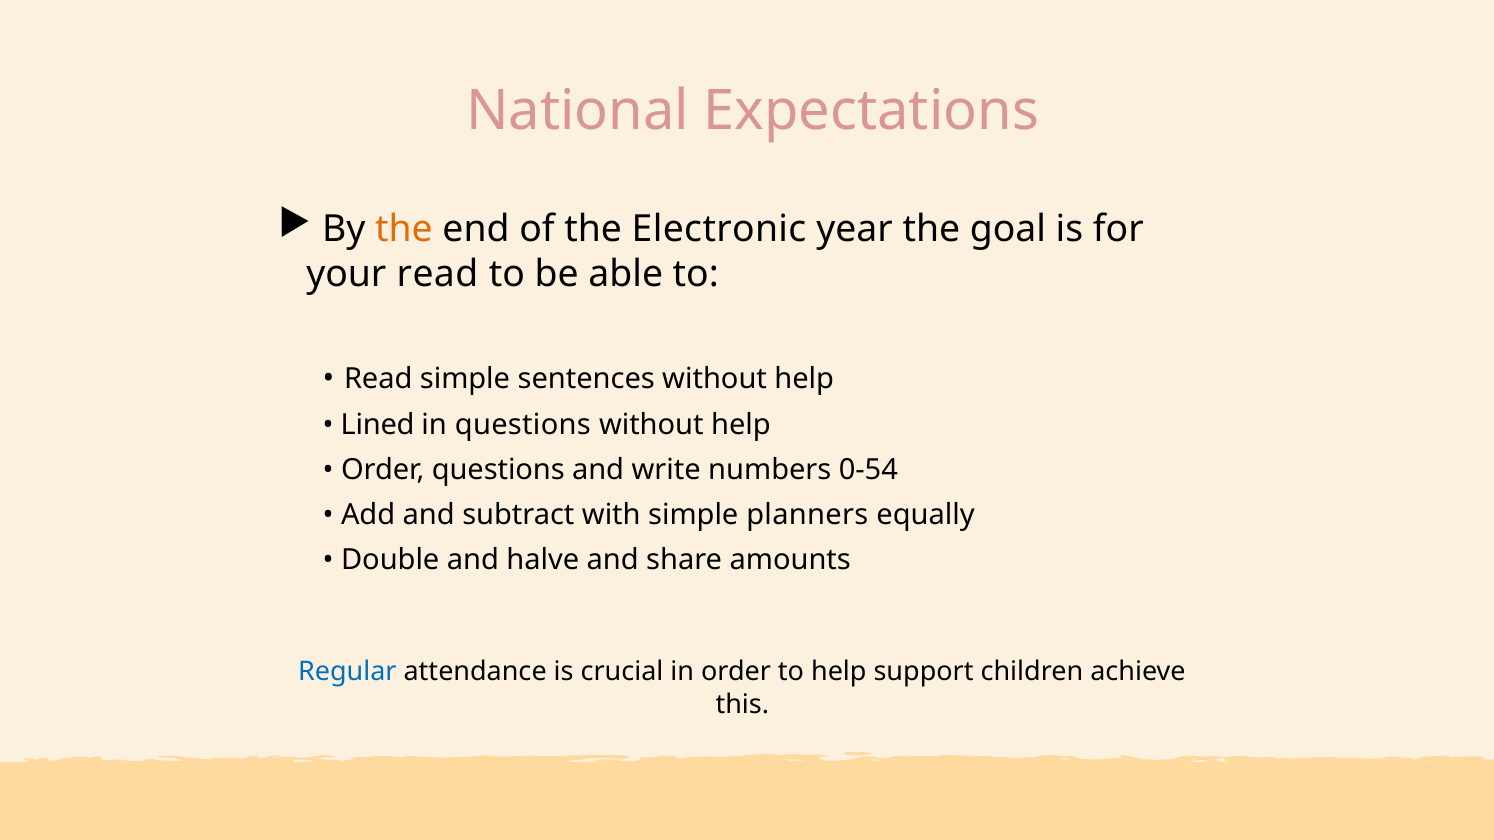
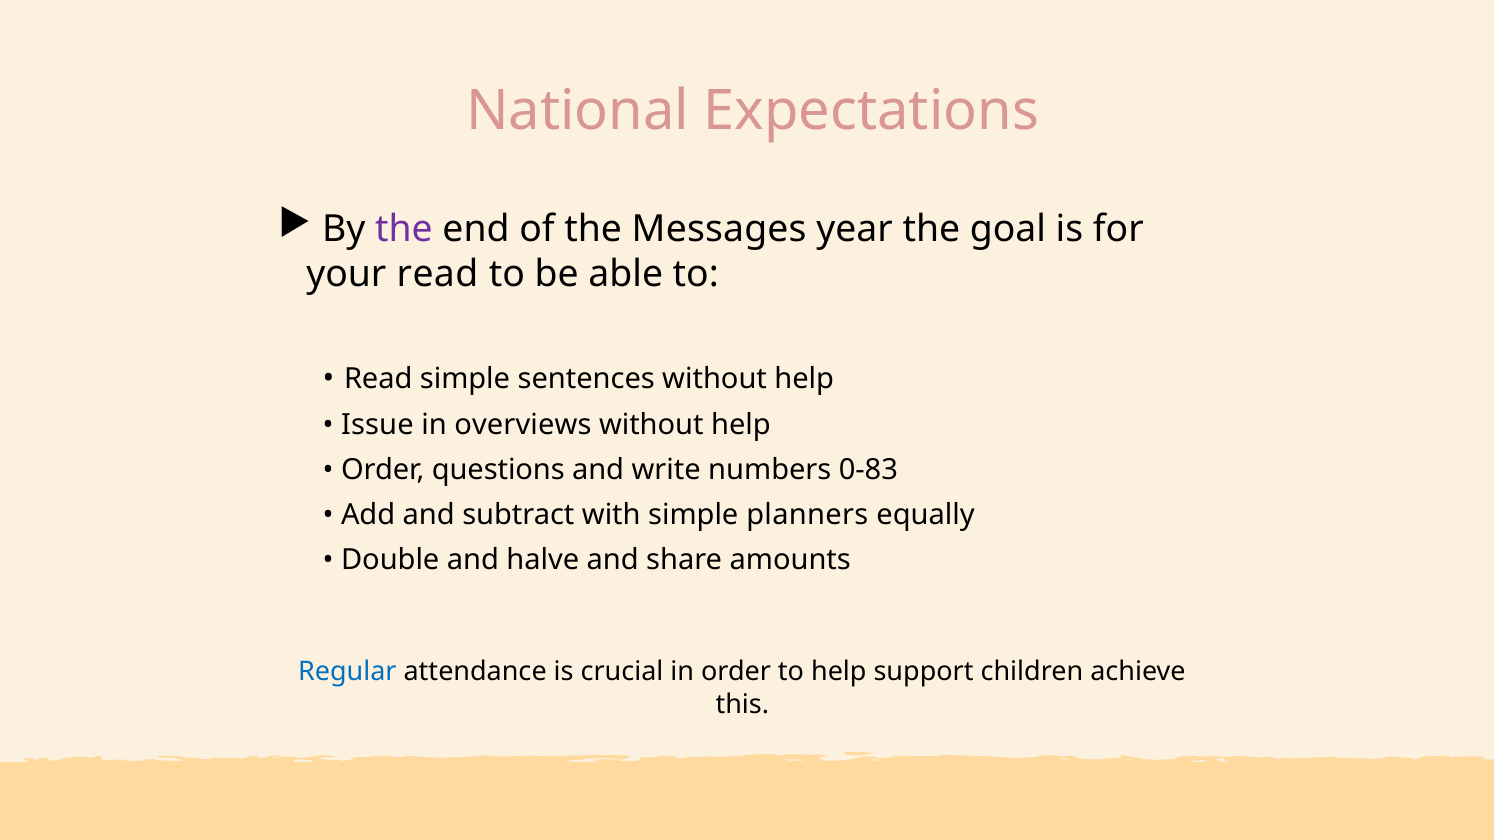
the colour: orange -> purple (404, 229)
Electronic: Electronic -> Messages (719, 229)
Lined: Lined -> Issue (377, 425)
in questions: questions -> overviews (523, 425)
0-54: 0-54 -> 0-83 (868, 470)
